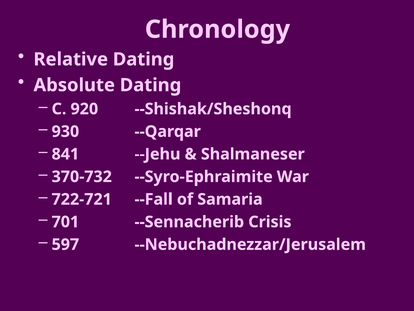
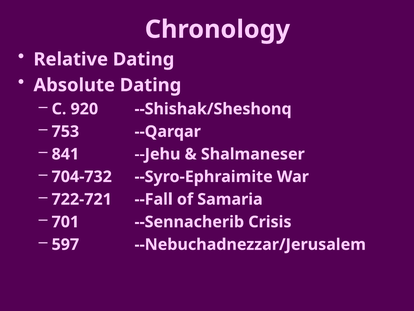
930: 930 -> 753 (65, 131)
370-732: 370-732 -> 704-732 (82, 176)
